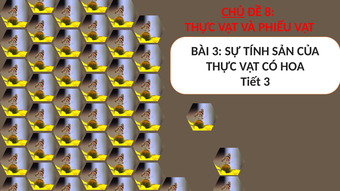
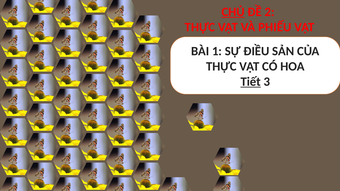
8: 8 -> 2 (270, 12)
BÀI 3: 3 -> 1 (217, 51)
TÍNH: TÍNH -> ĐIỀU (256, 51)
Tiết underline: none -> present (251, 82)
